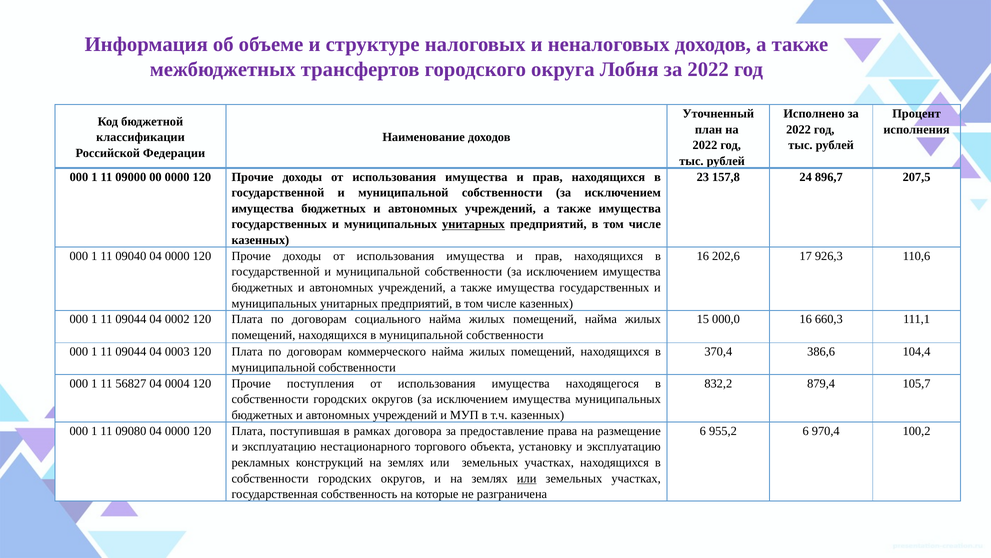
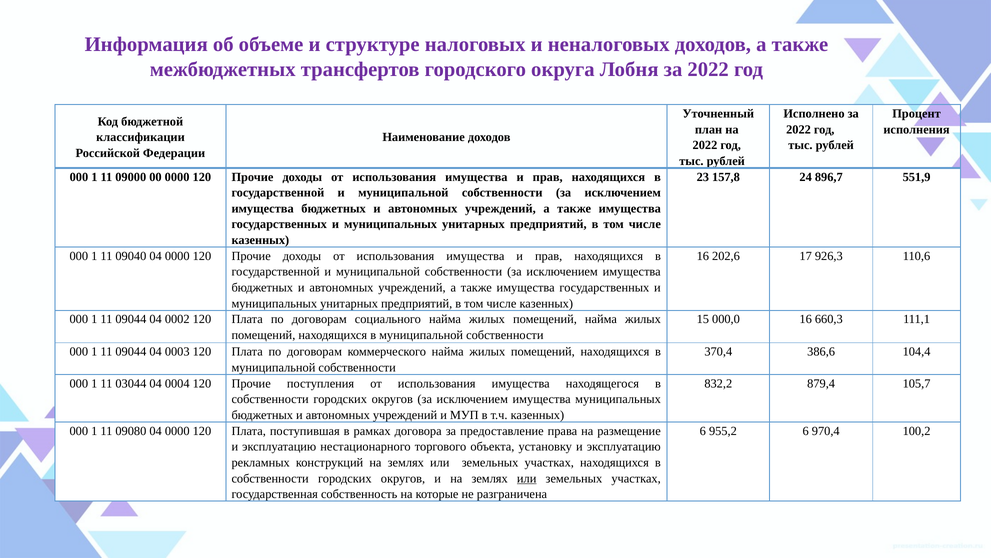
207,5: 207,5 -> 551,9 (917, 177)
унитарных underline: present -> none (473, 224)
56827: 56827 -> 03044 (131, 383)
